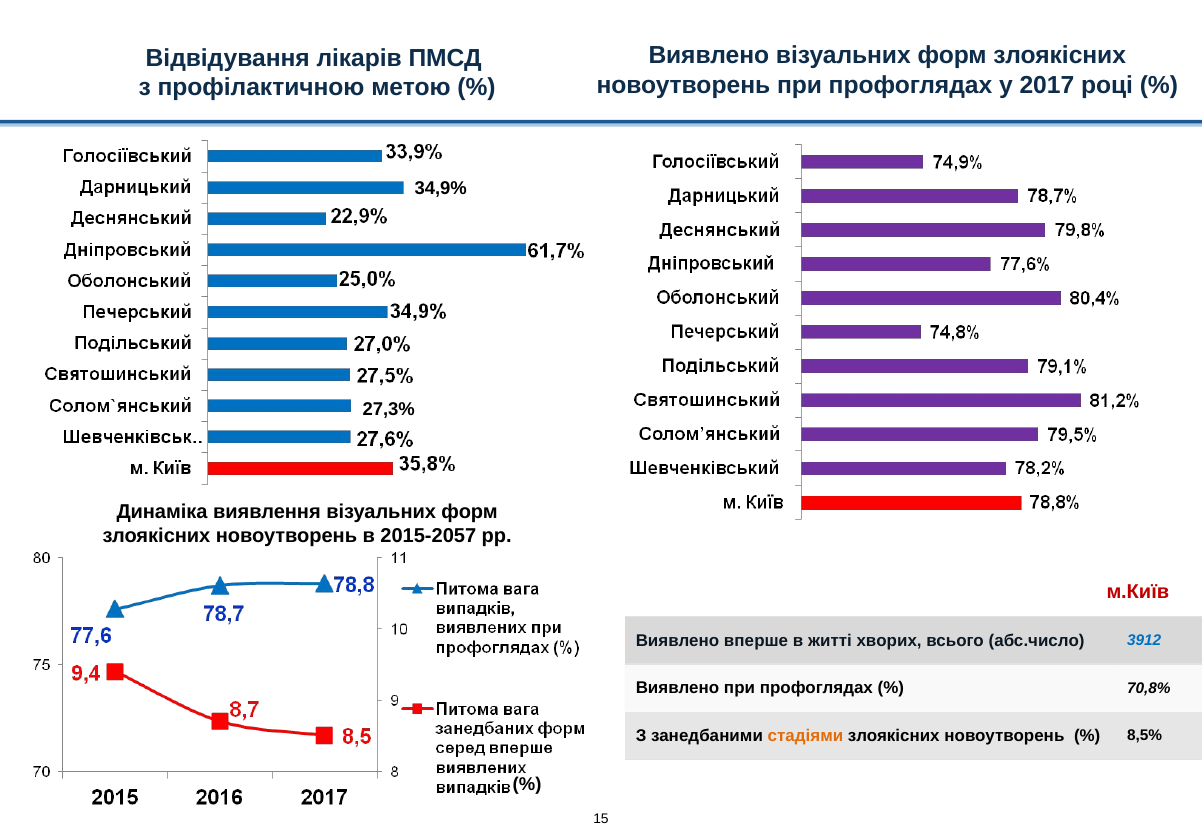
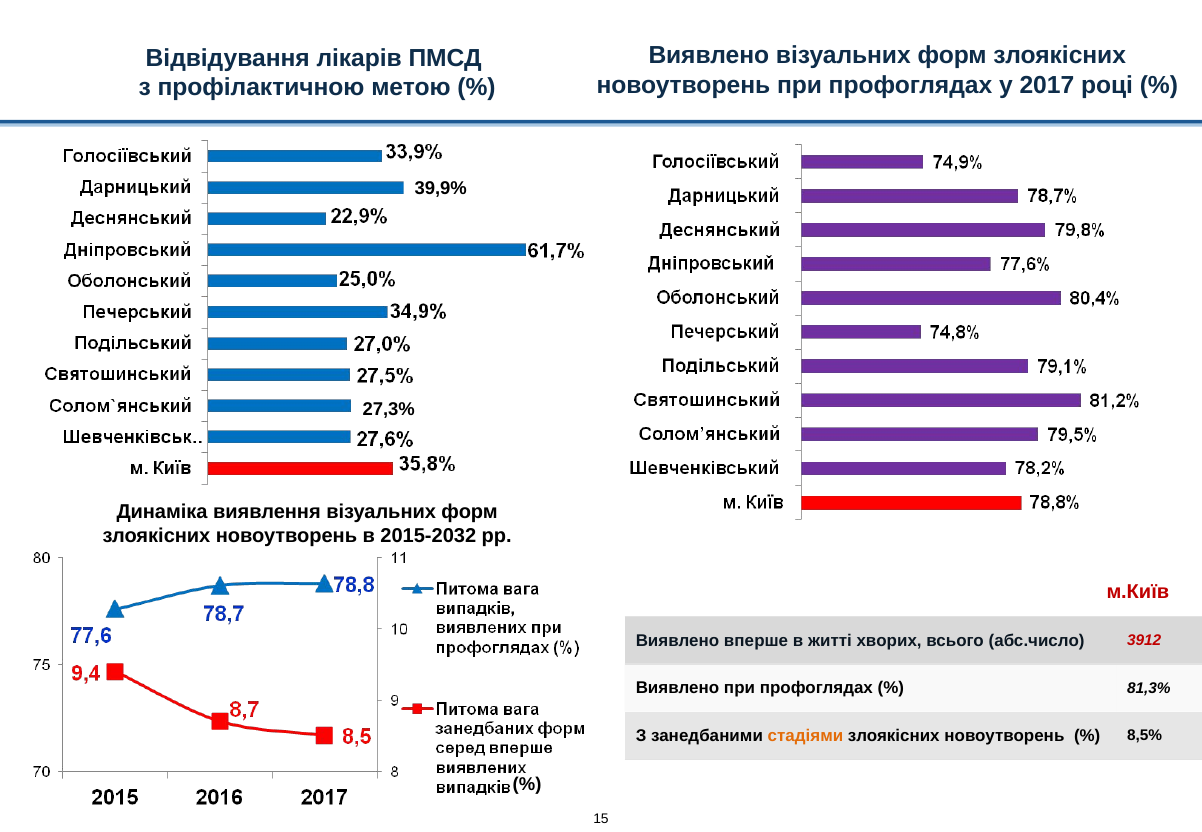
34,9%: 34,9% -> 39,9% (441, 189)
2015-2057: 2015-2057 -> 2015-2032 (428, 536)
3912 colour: blue -> red (1144, 640)
70,8%: 70,8% -> 81,3% (1149, 688)
